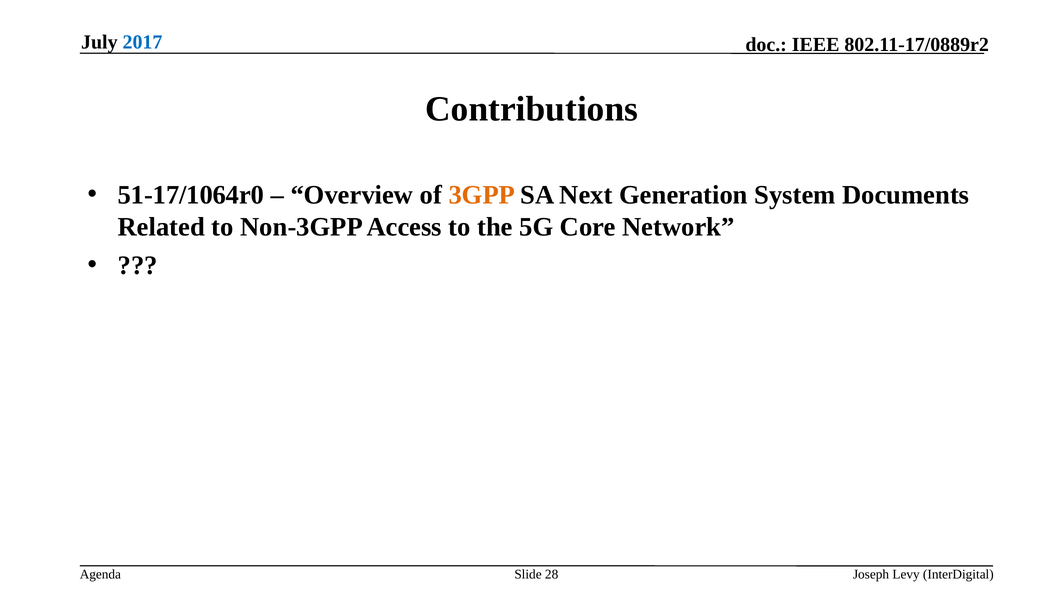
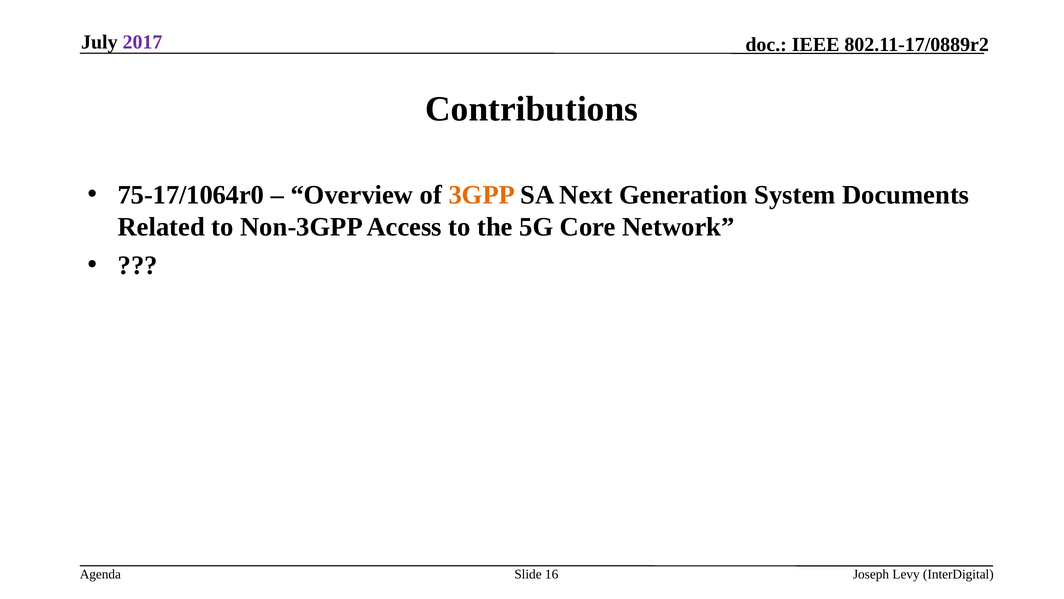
2017 colour: blue -> purple (142, 42)
51-17/1064r0: 51-17/1064r0 -> 75-17/1064r0 (191, 195)
28: 28 -> 16 (552, 574)
